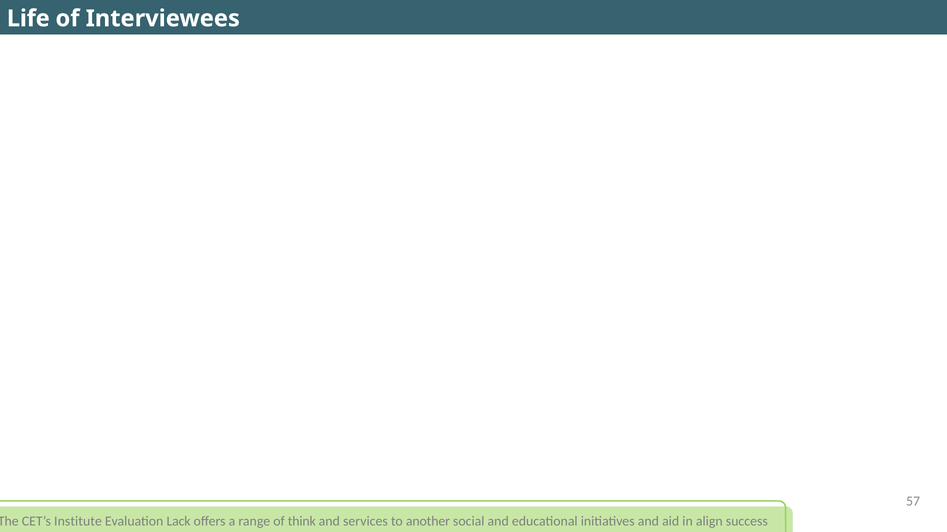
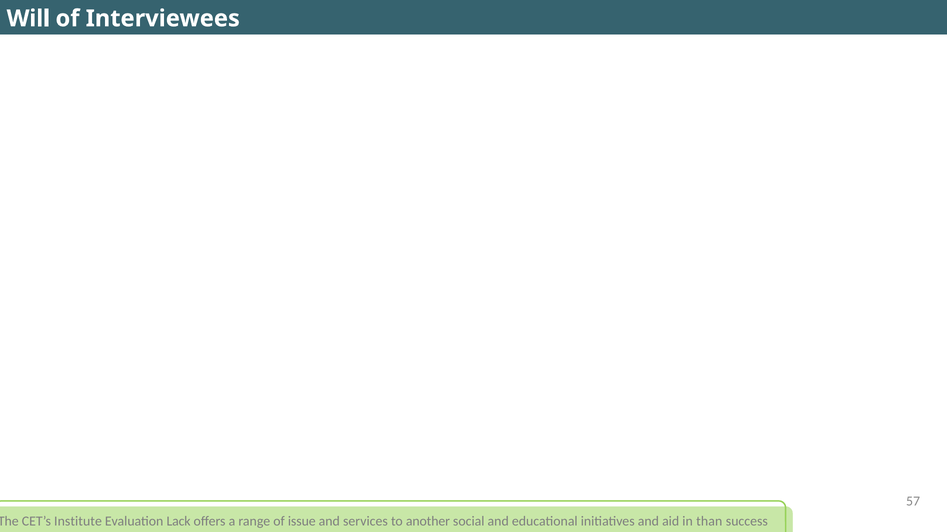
Life: Life -> Will (28, 19)
think: think -> issue (302, 522)
align: align -> than (709, 522)
